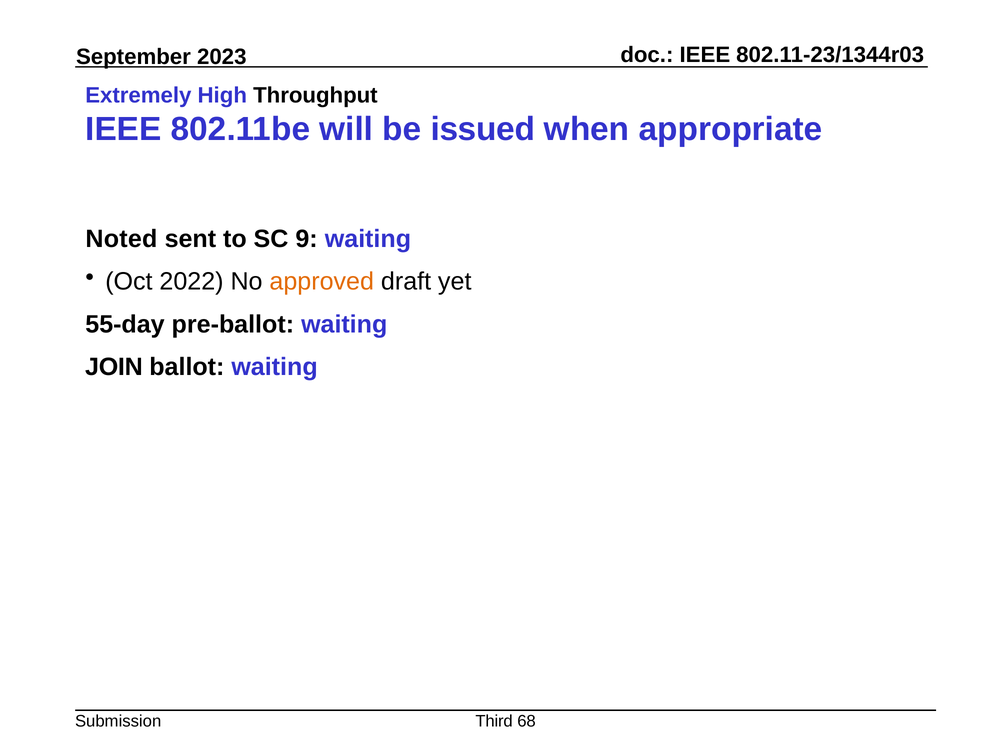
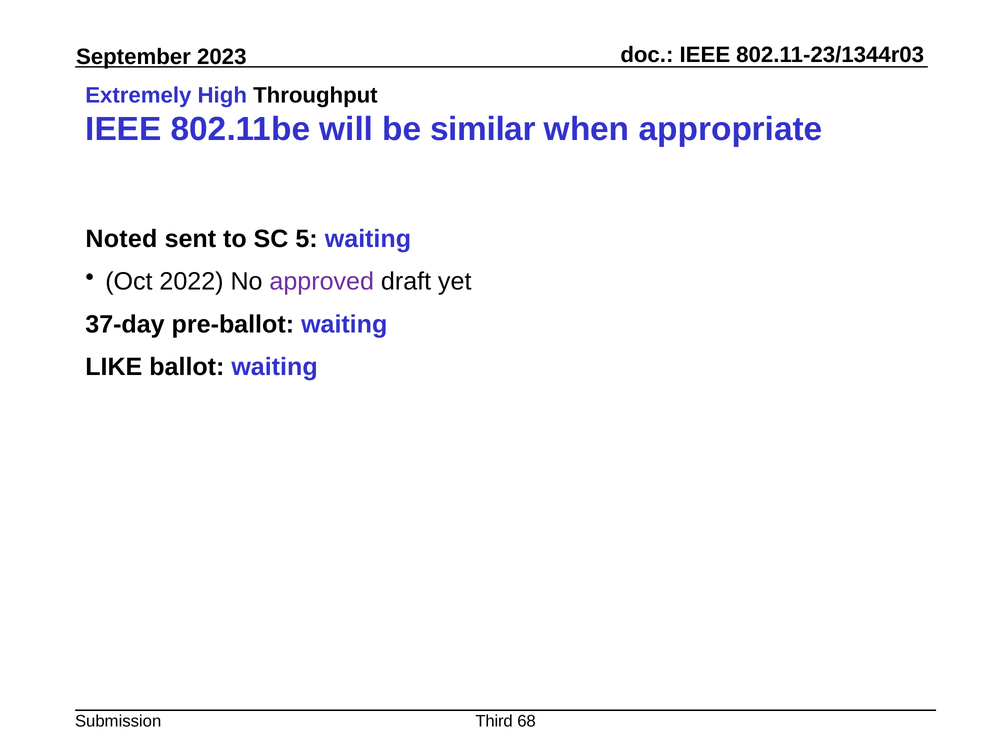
issued: issued -> similar (483, 129)
9: 9 -> 5 (307, 239)
approved colour: orange -> purple (322, 282)
55-day: 55-day -> 37-day (125, 324)
JOIN: JOIN -> LIKE (114, 367)
